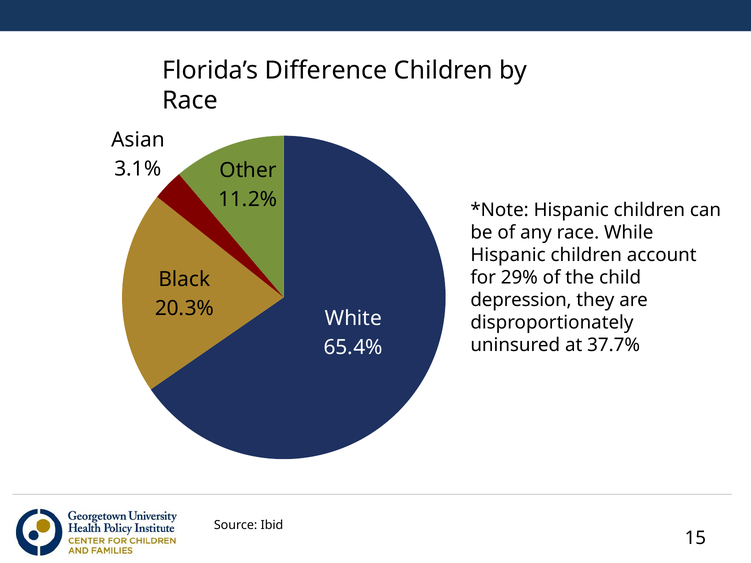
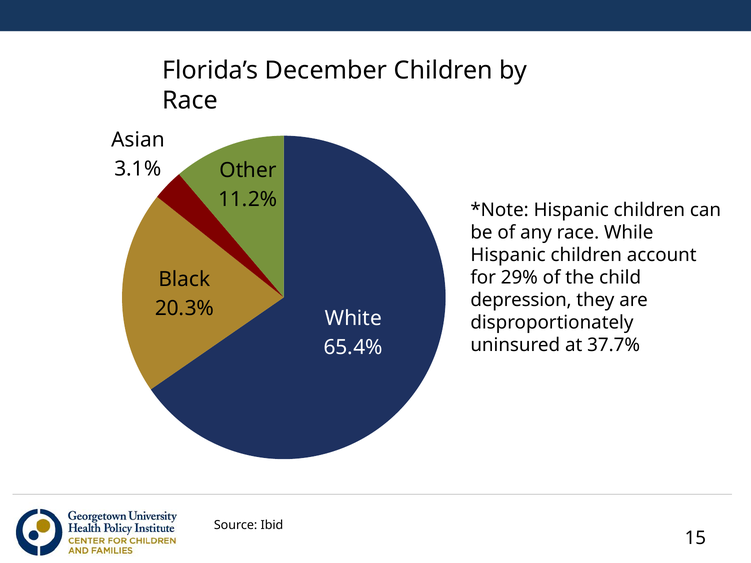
Difference: Difference -> December (326, 71)
